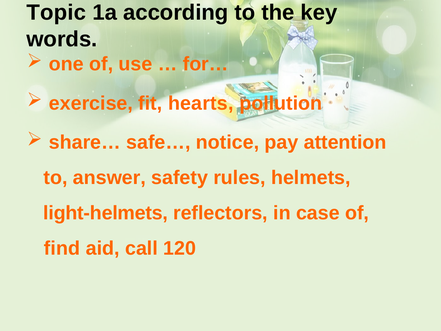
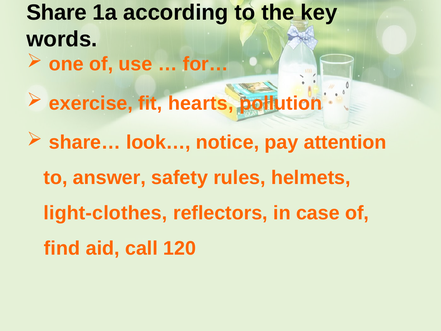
Topic: Topic -> Share (57, 13)
safe…: safe… -> look… (158, 142)
light-helmets: light-helmets -> light-clothes (105, 213)
